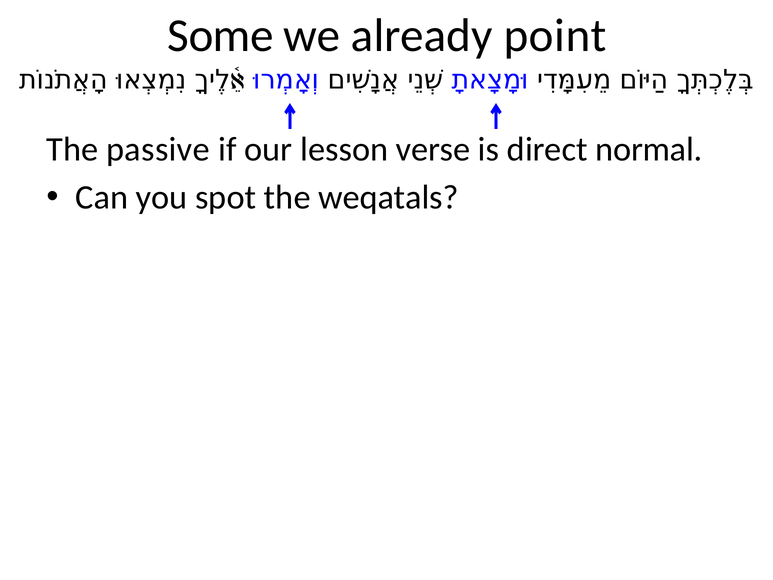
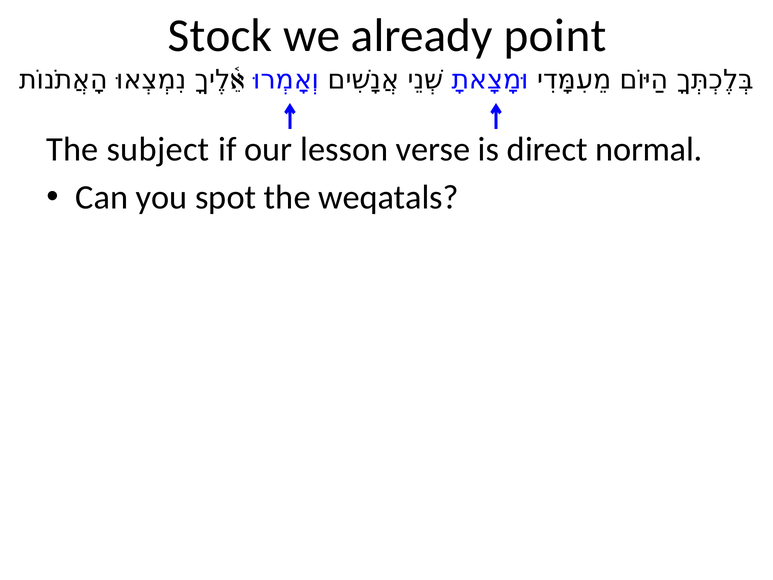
Some: Some -> Stock (220, 36)
passive: passive -> subject (158, 149)
